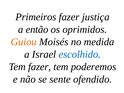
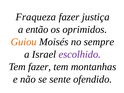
Primeiros: Primeiros -> Fraqueza (36, 17)
medida: medida -> sempre (99, 42)
escolhido colour: blue -> purple (80, 54)
poderemos: poderemos -> montanhas (94, 67)
